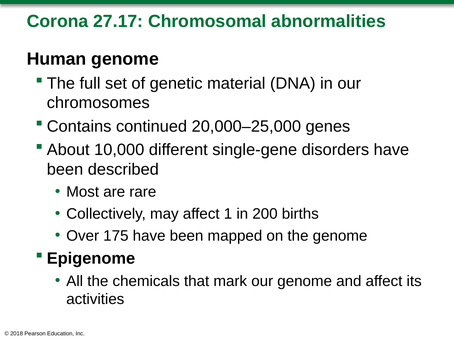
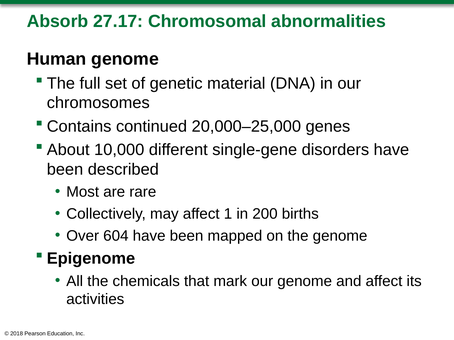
Corona: Corona -> Absorb (58, 21)
175: 175 -> 604 (116, 236)
